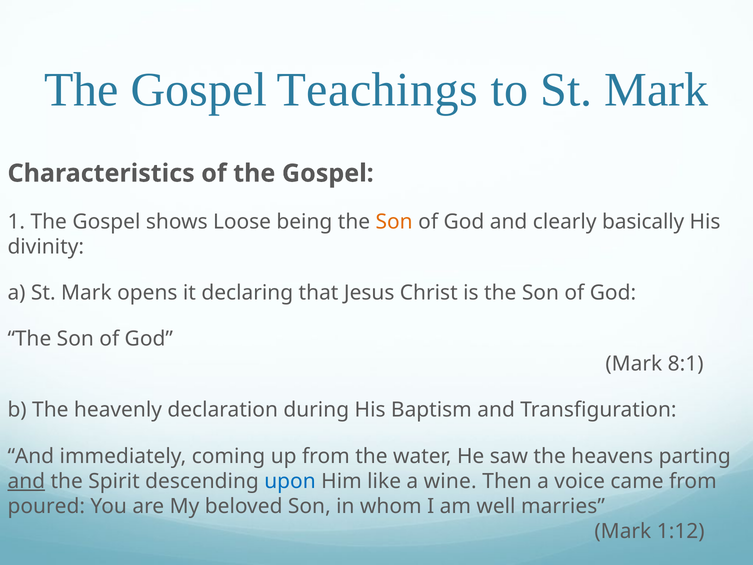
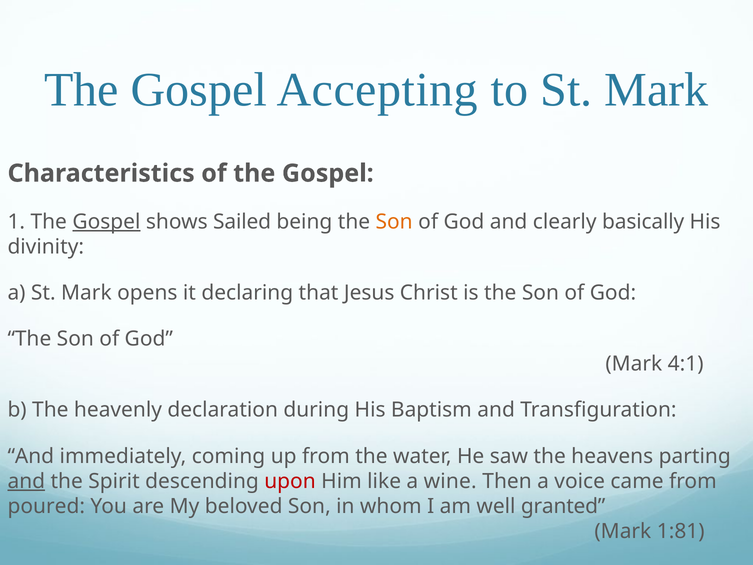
Teachings: Teachings -> Accepting (377, 90)
Gospel underline: none -> present (106, 222)
Loose: Loose -> Sailed (242, 222)
8:1: 8:1 -> 4:1 (686, 364)
upon colour: blue -> red (290, 481)
marries: marries -> granted (563, 506)
1:12: 1:12 -> 1:81 (681, 531)
